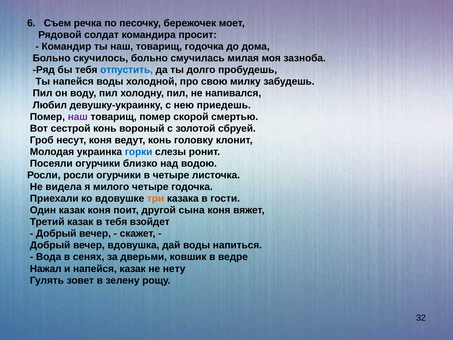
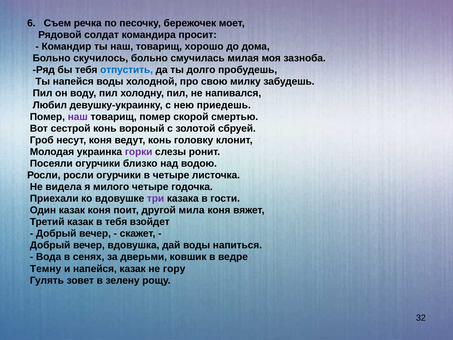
товарищ годочка: годочка -> хорошо (204, 47)
горки colour: blue -> purple (139, 152)
три colour: orange -> purple (156, 198)
сына: сына -> мила (192, 210)
Нажал: Нажал -> Темну (46, 268)
нету: нету -> гору (174, 268)
